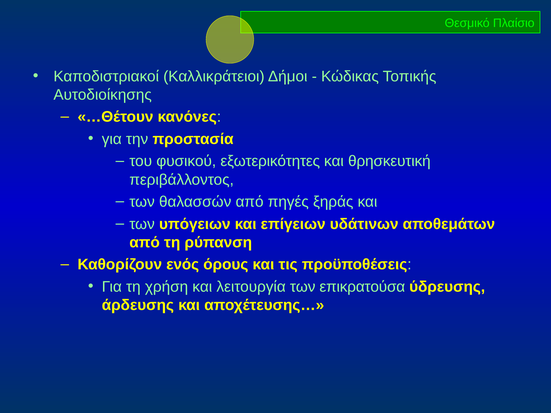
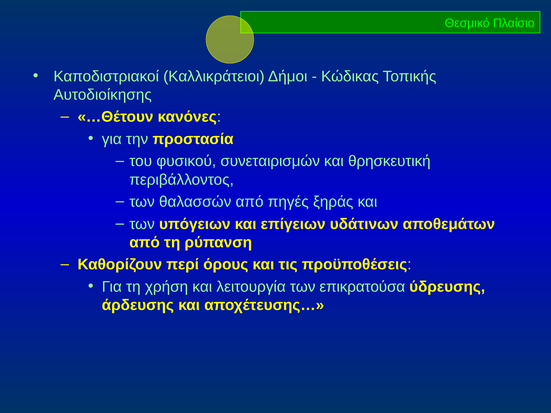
εξωτερικότητες: εξωτερικότητες -> συνεταιρισμών (270, 161)
ενός: ενός -> περί (183, 265)
